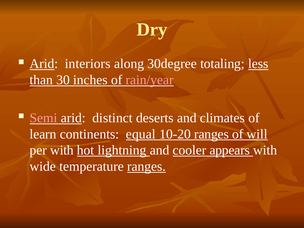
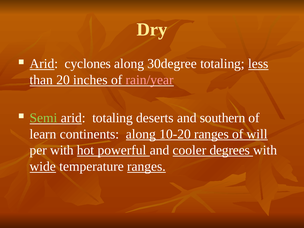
interiors: interiors -> cyclones (88, 64)
30: 30 -> 20 (63, 80)
Semi colour: pink -> light green (44, 118)
arid distinct: distinct -> totaling (113, 118)
climates: climates -> southern (223, 118)
continents equal: equal -> along (141, 134)
lightning: lightning -> powerful (122, 150)
appears: appears -> degrees (230, 150)
wide underline: none -> present (43, 166)
